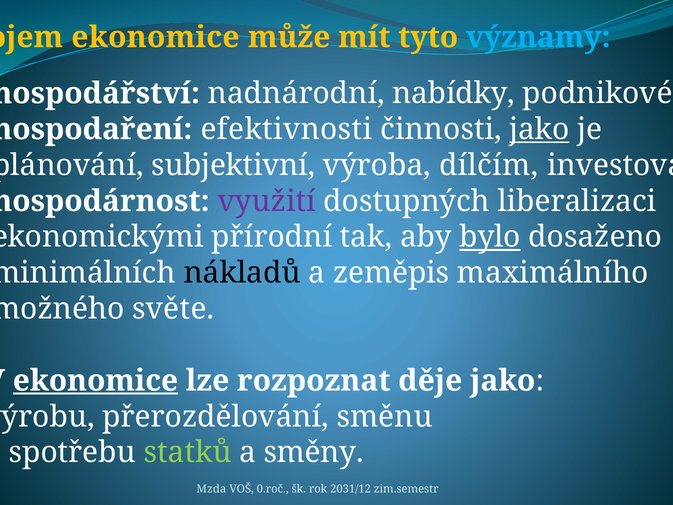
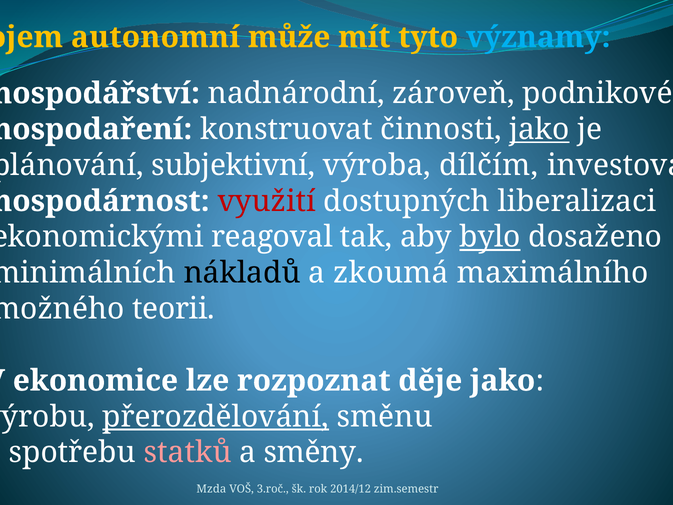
ekonomice: ekonomice -> autonomní (155, 37)
nabídky: nabídky -> zároveň (454, 93)
efektivnosti: efektivnosti -> konstruovat (287, 129)
využití colour: purple -> red (267, 201)
přírodní: přírodní -> reagoval (272, 237)
zeměpis: zeměpis -> zkoumá (391, 273)
světe: světe -> teorii (173, 309)
ekonomice underline: present -> none (95, 381)
přerozdělování underline: none -> present (216, 416)
statků colour: light green -> pink (188, 452)
0.roč: 0.roč -> 3.roč (273, 489)
2031/12: 2031/12 -> 2014/12 (351, 489)
